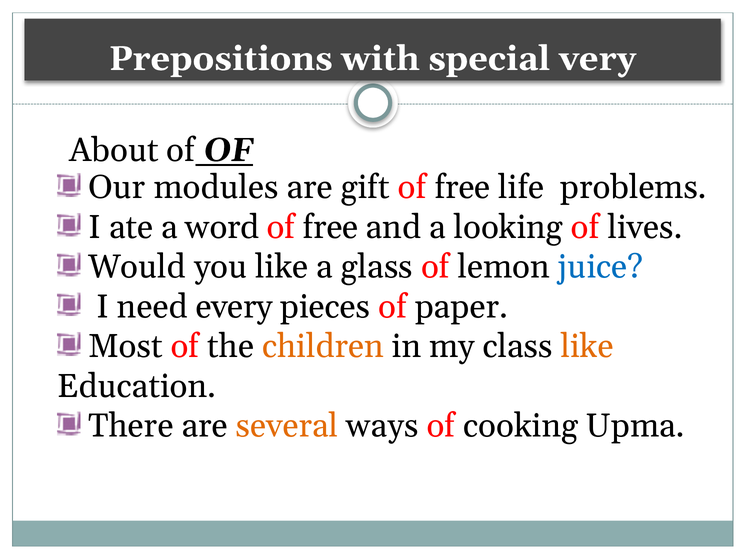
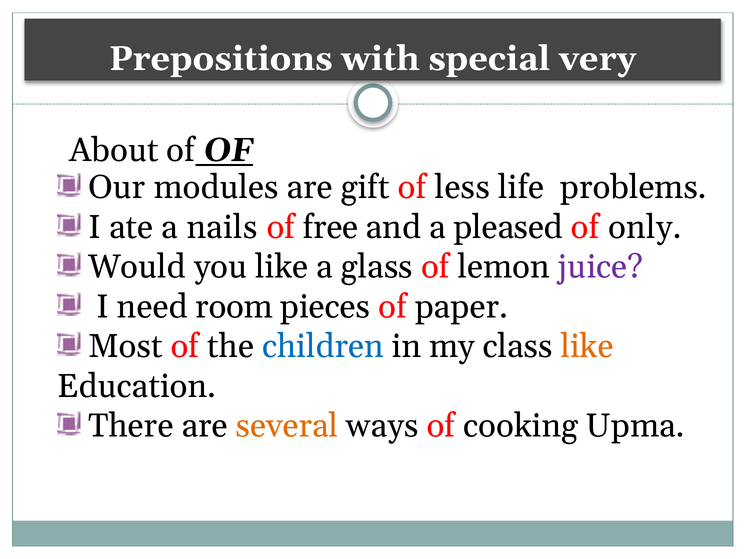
free: free -> less (462, 188)
word: word -> nails (222, 227)
looking: looking -> pleased (508, 227)
lives: lives -> only (645, 227)
juice colour: blue -> purple (601, 267)
every: every -> room (234, 307)
children colour: orange -> blue (323, 347)
